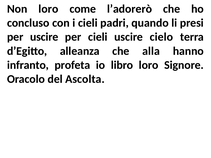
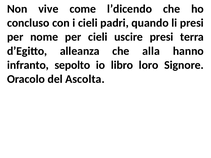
Non loro: loro -> vive (48, 9)
l’adorerò: l’adorerò -> l’dicendo (130, 9)
per uscire: uscire -> nome (44, 37)
uscire cielo: cielo -> presi (161, 37)
profeta: profeta -> sepolto (72, 65)
